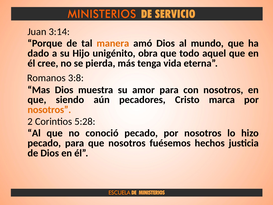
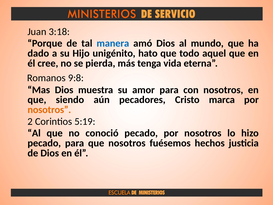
3:14: 3:14 -> 3:18 (59, 32)
manera colour: orange -> blue (113, 43)
obra: obra -> hato (148, 53)
3:8: 3:8 -> 9:8 (76, 78)
5:28: 5:28 -> 5:19 (85, 121)
